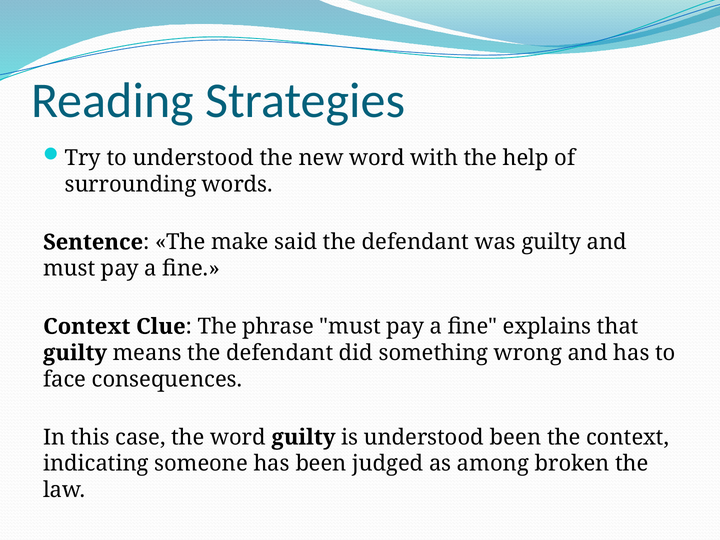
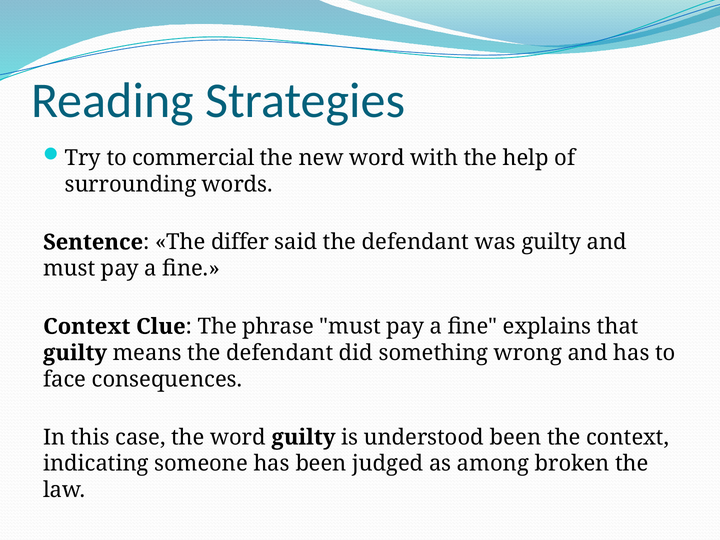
to understood: understood -> commercial (193, 158)
make: make -> differ (240, 242)
